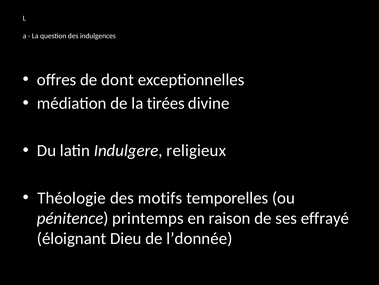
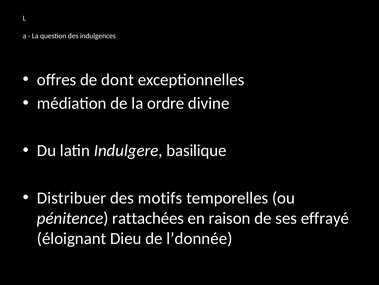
tirées: tirées -> ordre (166, 103)
religieux: religieux -> basilique (196, 150)
Théologie: Théologie -> Distribuer (72, 197)
printemps: printemps -> rattachées (148, 218)
